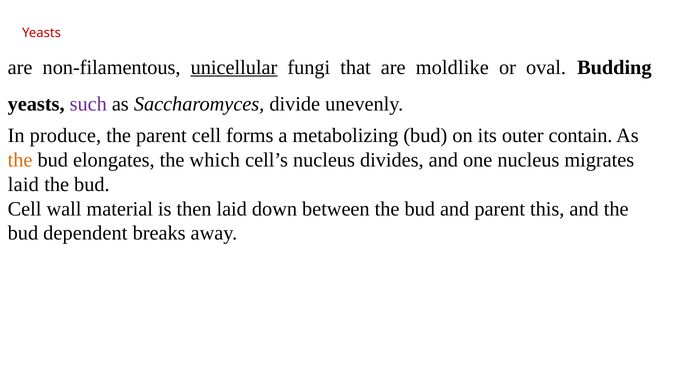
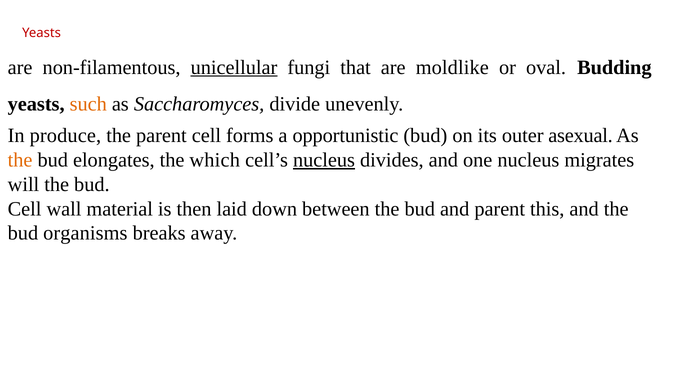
such colour: purple -> orange (88, 104)
metabolizing: metabolizing -> opportunistic (345, 136)
contain: contain -> asexual (581, 136)
nucleus underline: none -> present (324, 160)
laid: laid -> will (23, 184)
dependent: dependent -> organisms (85, 233)
